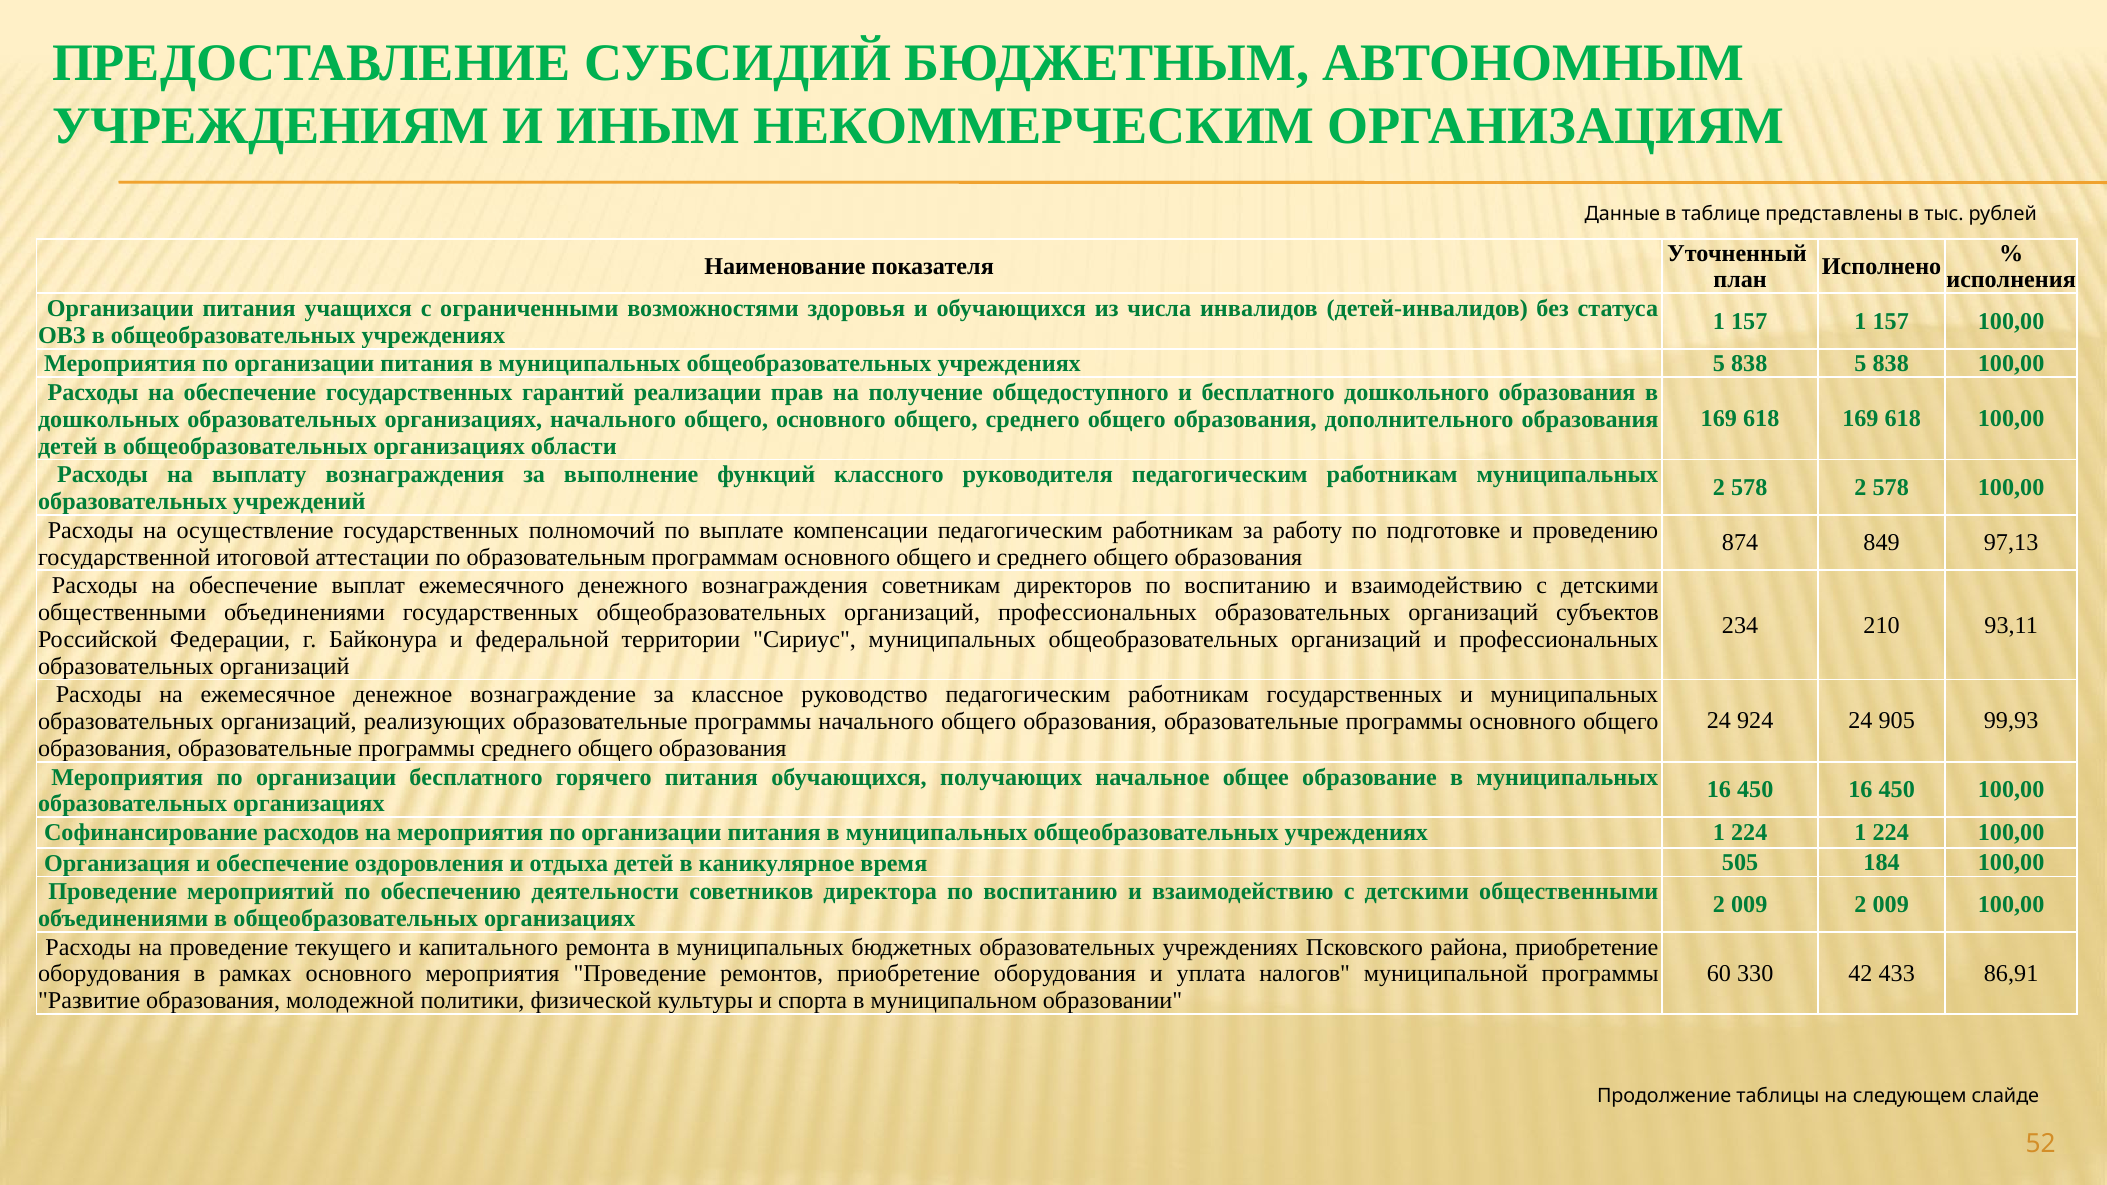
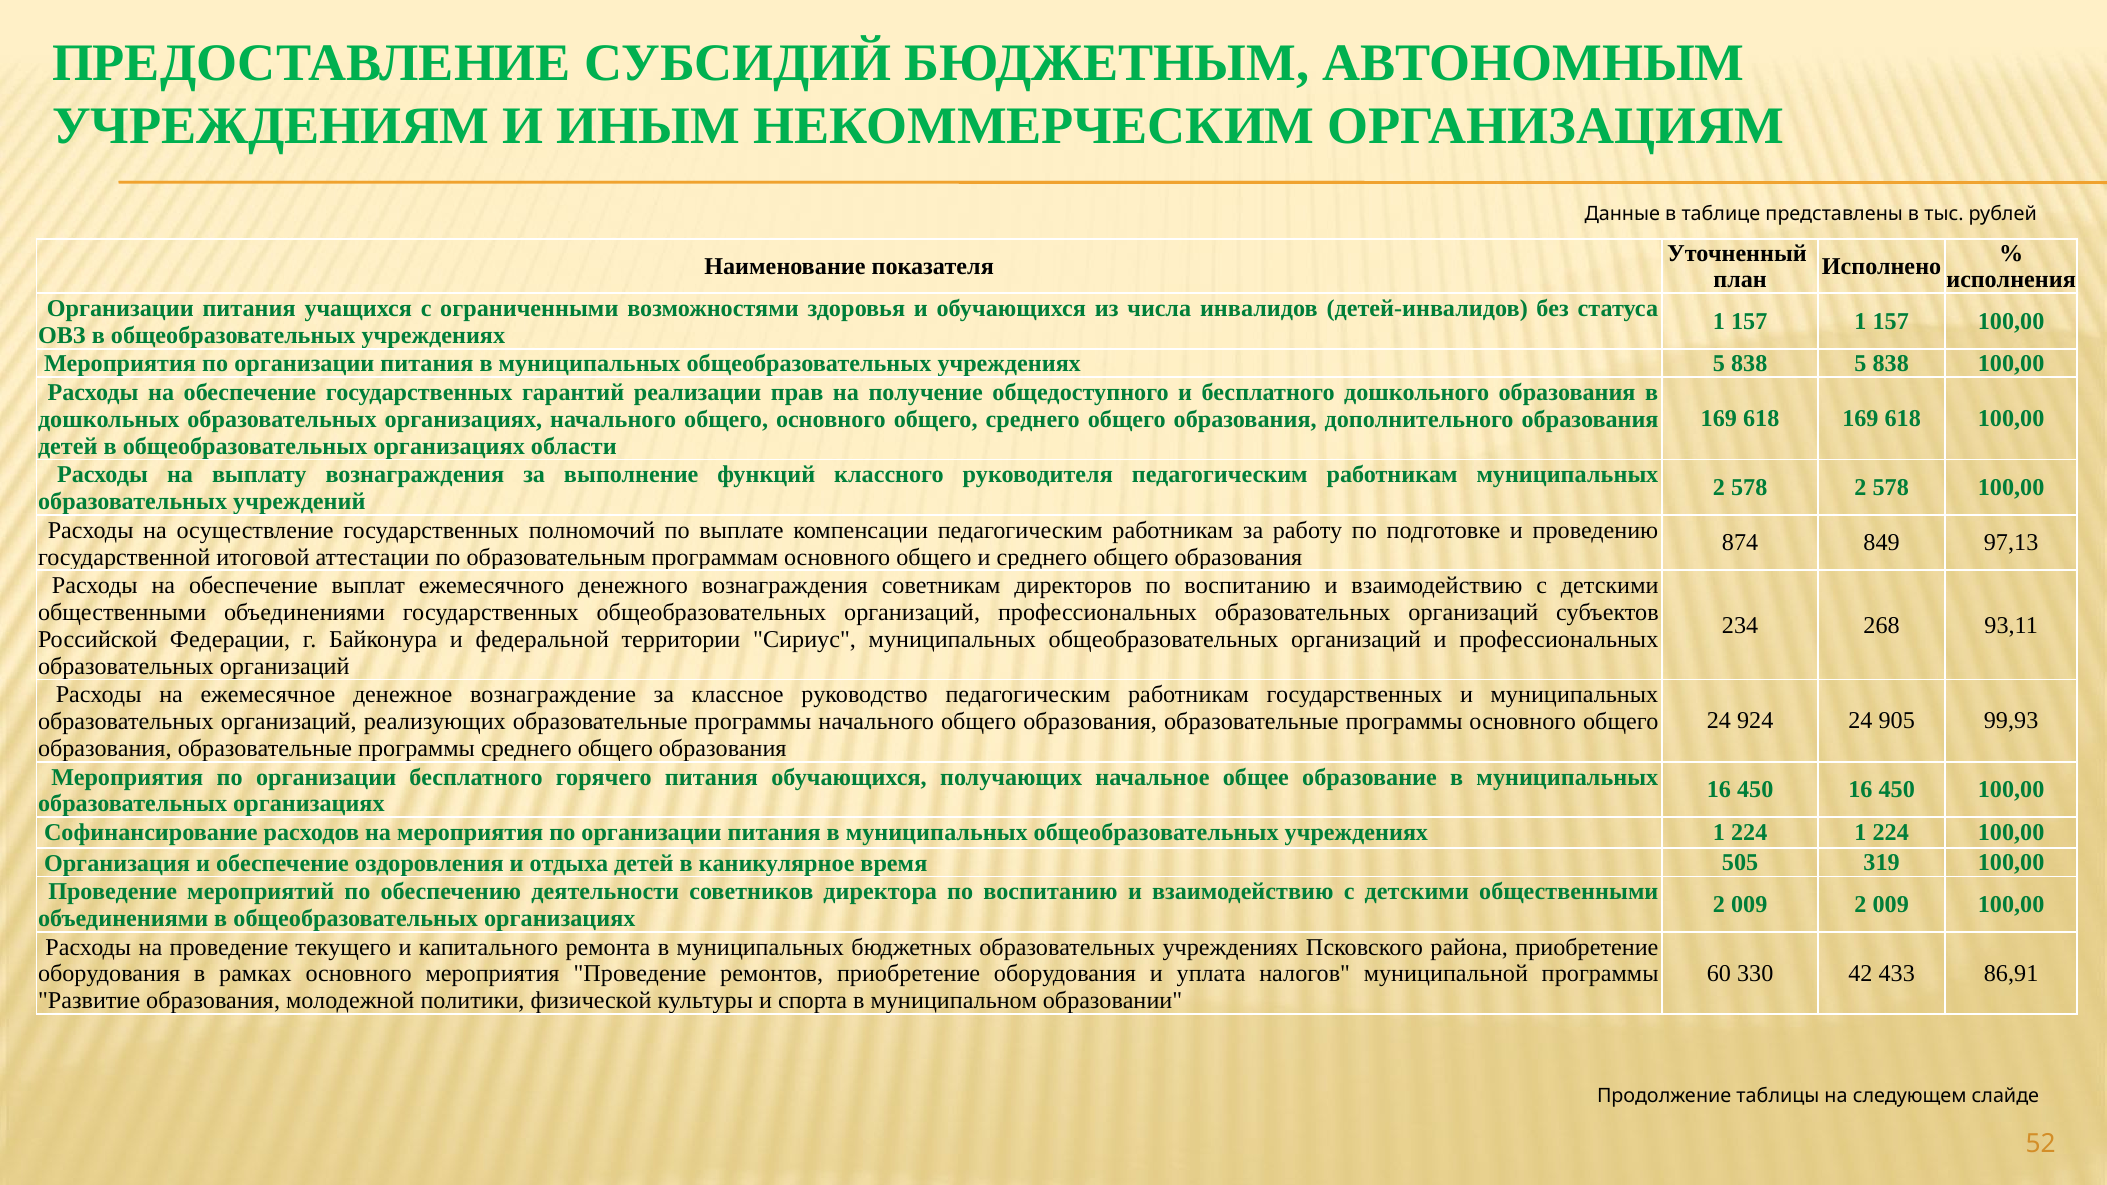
210: 210 -> 268 (1882, 625)
184: 184 -> 319 (1882, 863)
